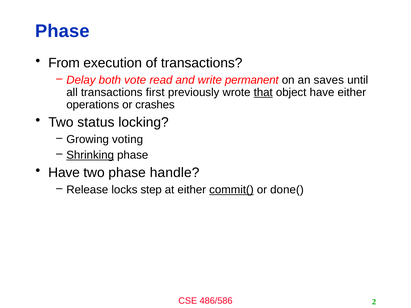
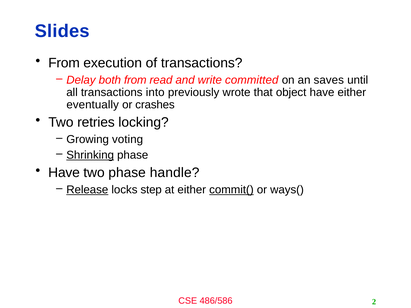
Phase: Phase -> Slides (62, 31)
both vote: vote -> from (135, 80)
permanent: permanent -> committed (252, 80)
first: first -> into (155, 92)
that underline: present -> none (263, 92)
operations: operations -> eventually (93, 105)
status: status -> retries (96, 122)
Release underline: none -> present (87, 190)
done(: done( -> ways( (287, 190)
